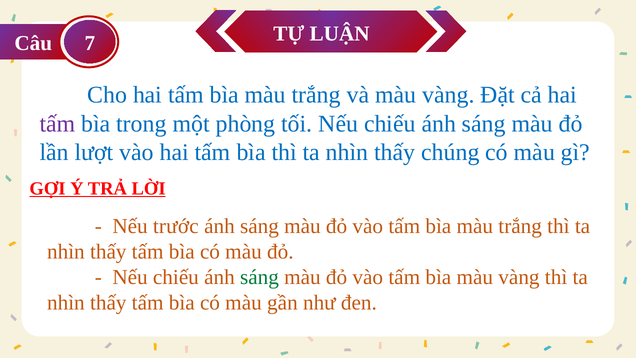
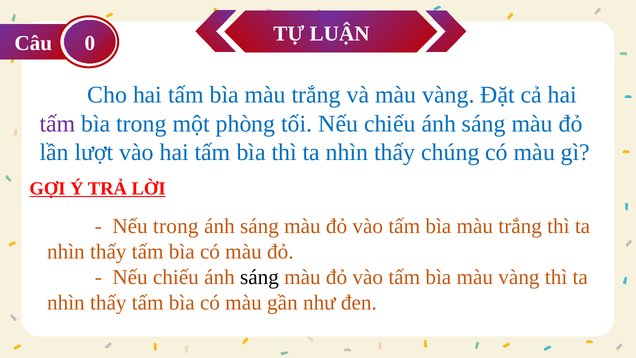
7: 7 -> 0 (90, 43)
Nếu trước: trước -> trong (176, 226)
sáng colour: green -> black (260, 277)
